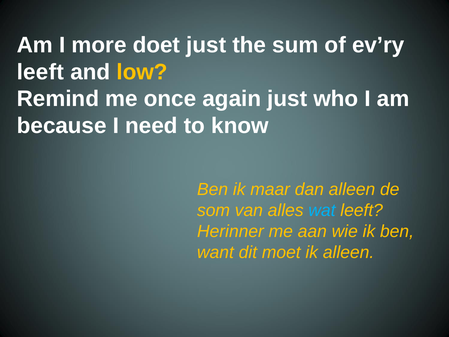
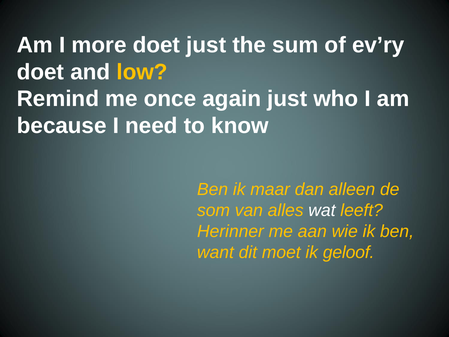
leeft: leeft -> doet (40, 72)
wat colour: light blue -> white (322, 210)
ik alleen: alleen -> geloof (349, 252)
